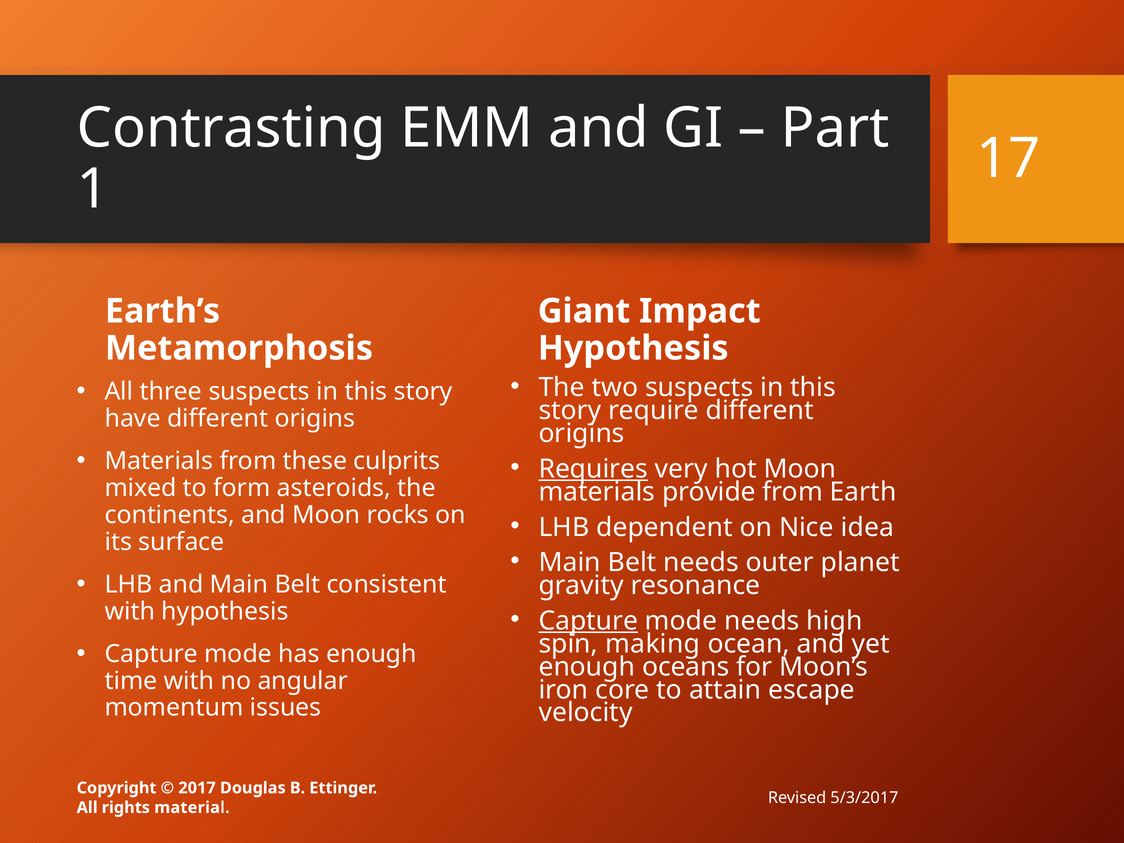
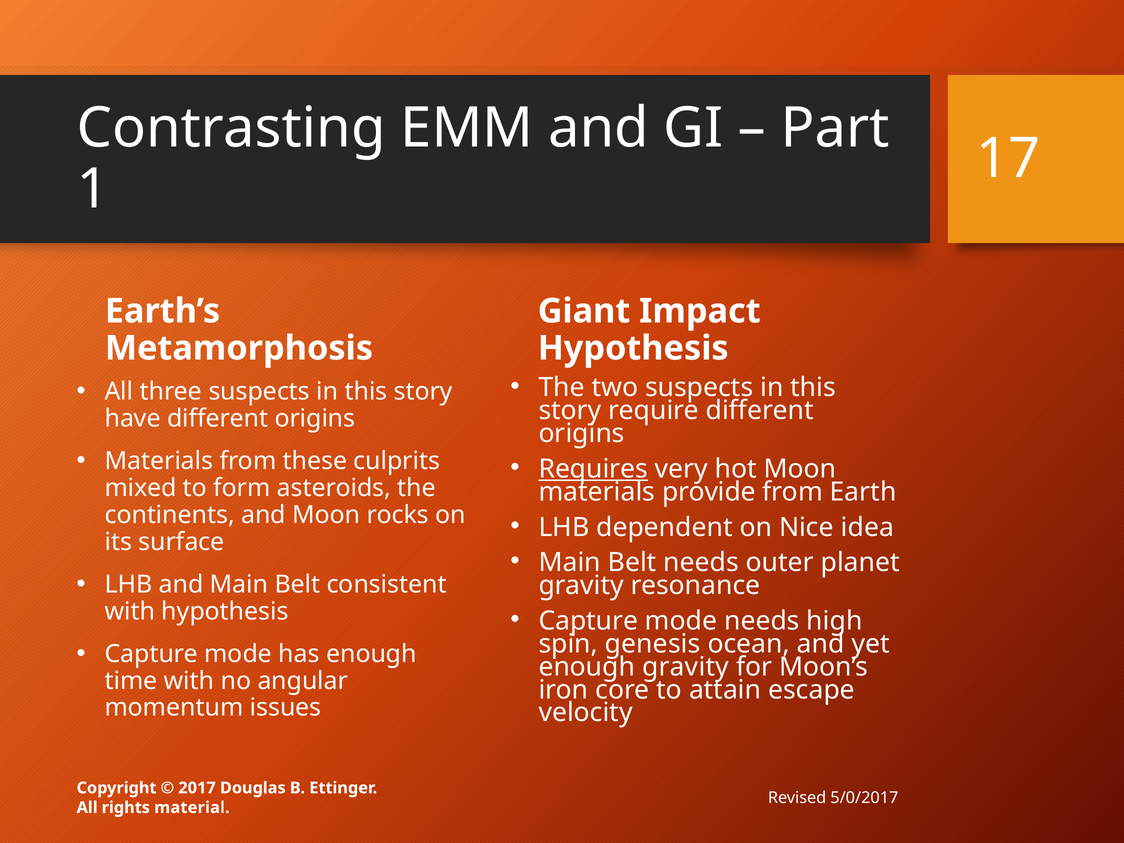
Capture underline: present -> none (588, 621)
making: making -> genesis (653, 644)
enough oceans: oceans -> gravity (686, 667)
5/3/2017: 5/3/2017 -> 5/0/2017 (864, 798)
